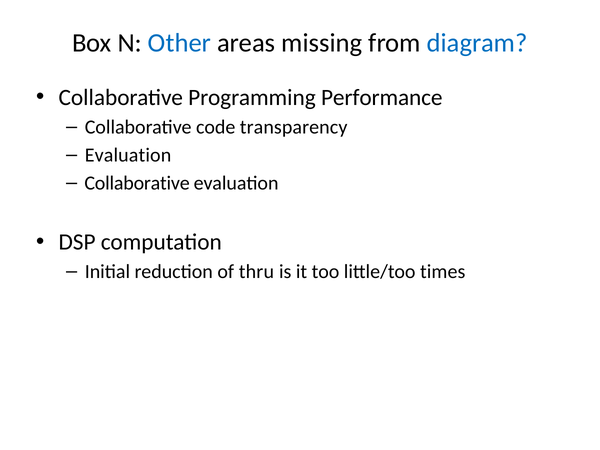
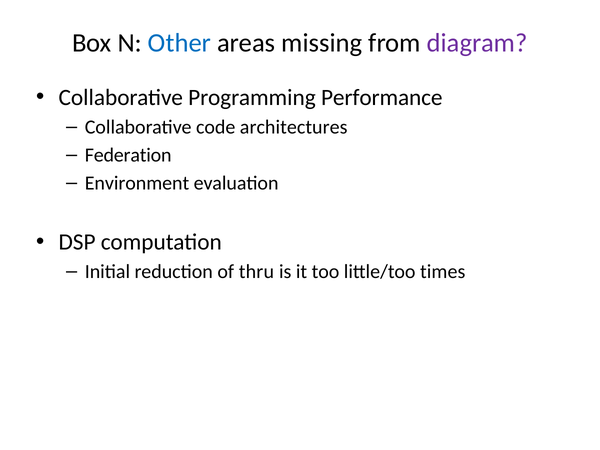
diagram colour: blue -> purple (477, 43)
transparency: transparency -> architectures (294, 127)
Evaluation: Evaluation -> Federation (128, 155)
Collaborative: Collaborative -> Environment (137, 183)
